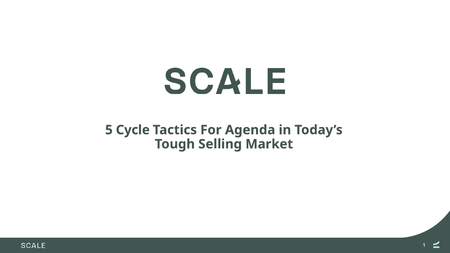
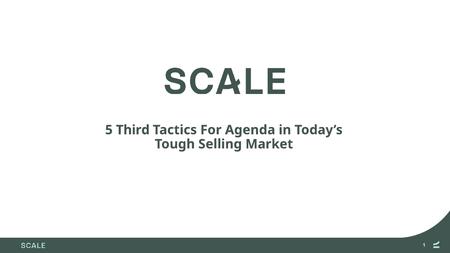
Cycle: Cycle -> Third (133, 130)
